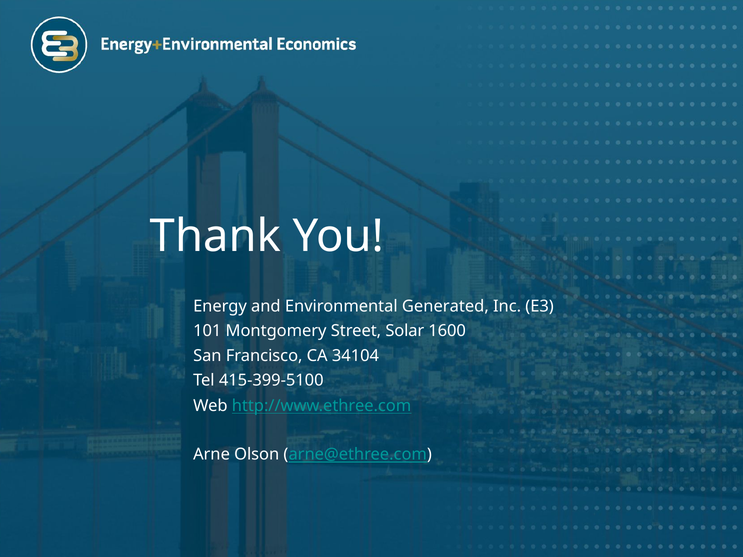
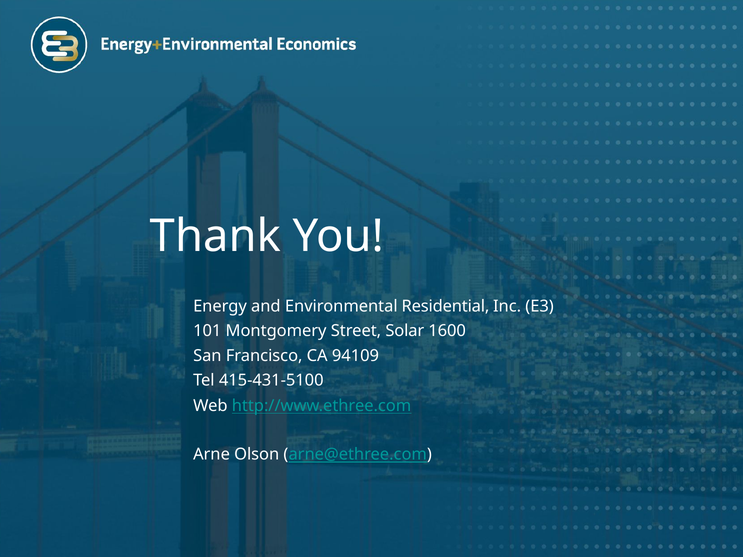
Generated: Generated -> Residential (445, 306)
34104: 34104 -> 94109 (355, 356)
415-399-5100: 415-399-5100 -> 415-431-5100 (271, 381)
